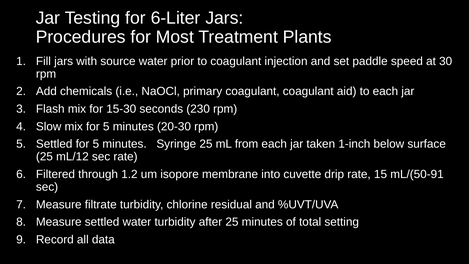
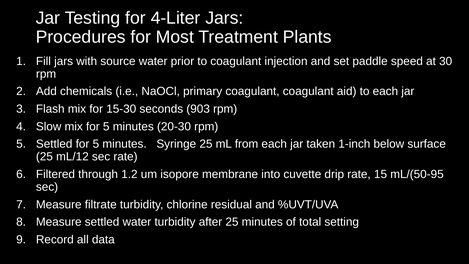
6-Liter: 6-Liter -> 4-Liter (176, 18)
230: 230 -> 903 (198, 109)
mL/(50-91: mL/(50-91 -> mL/(50-95 (417, 174)
